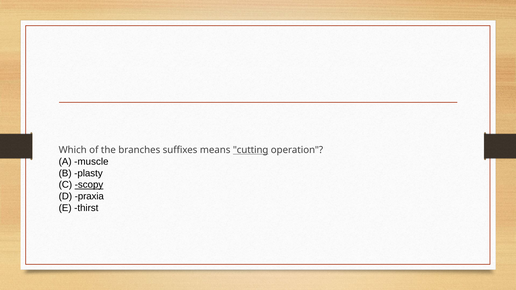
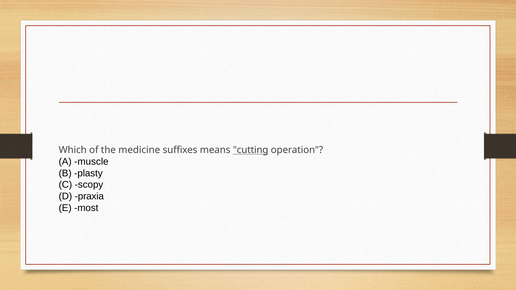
branches: branches -> medicine (139, 150)
scopy underline: present -> none (89, 185)
thirst: thirst -> most (86, 208)
